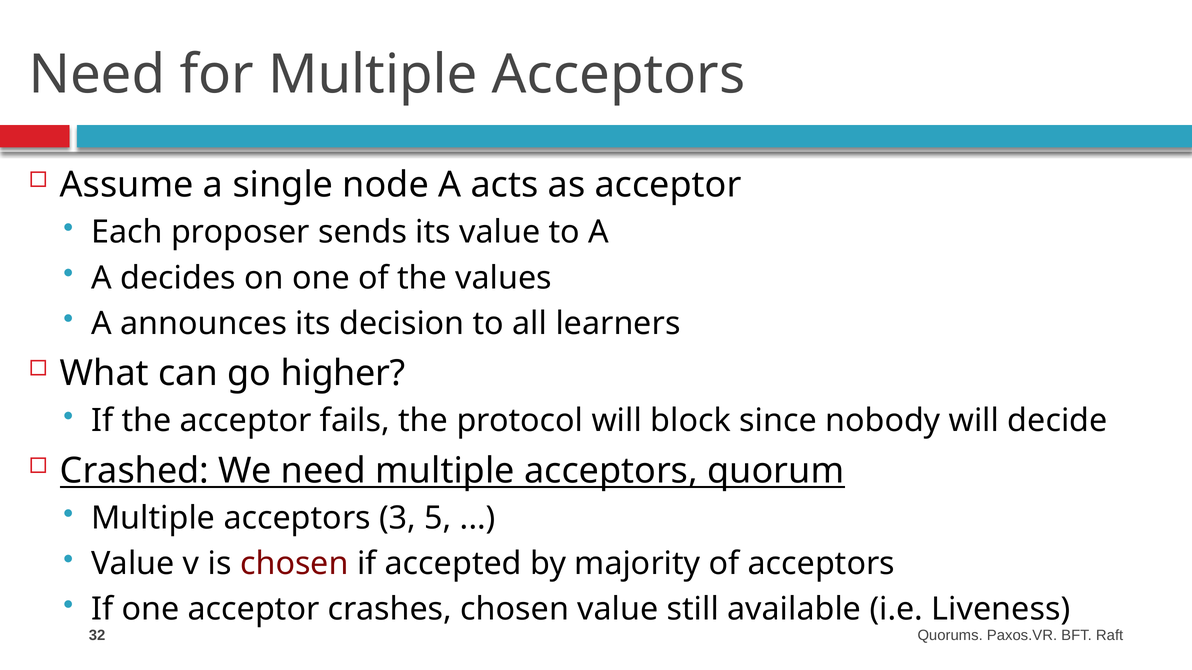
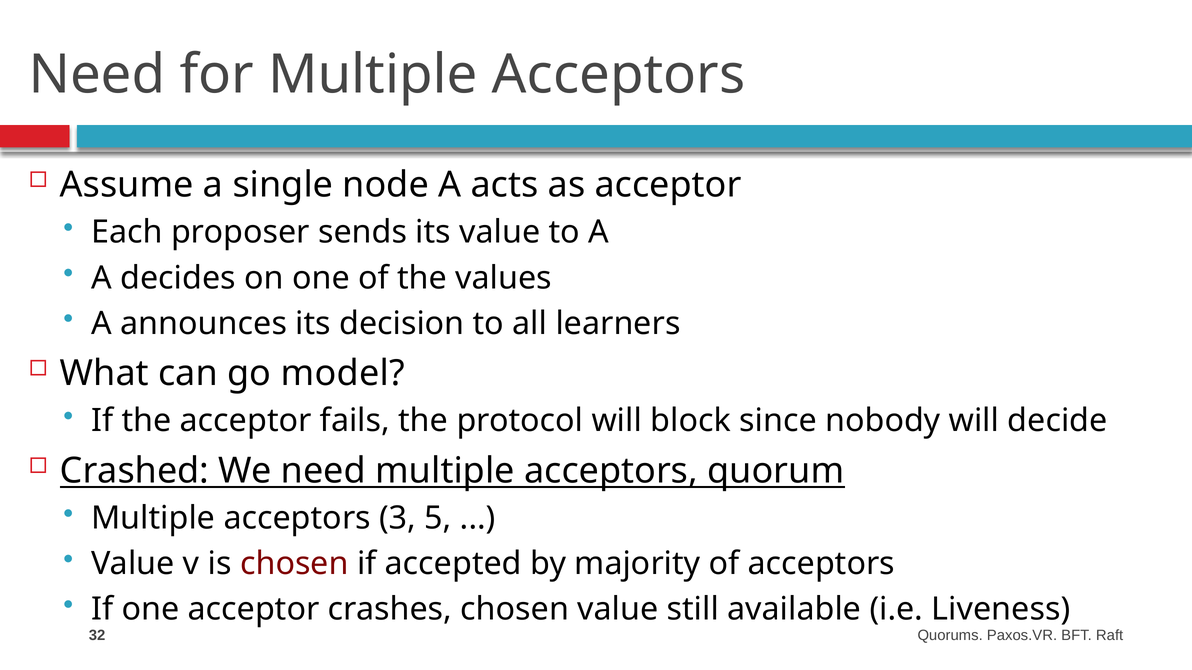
higher: higher -> model (343, 374)
